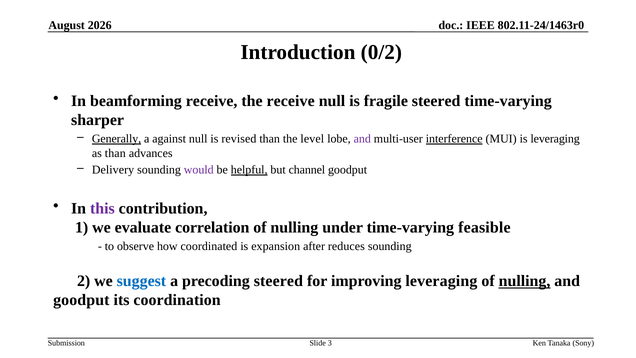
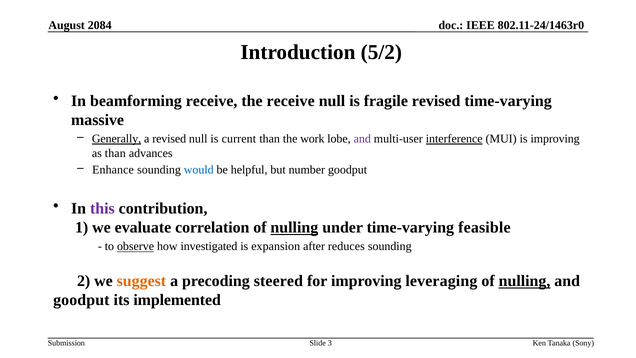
2026: 2026 -> 2084 (100, 25)
0/2: 0/2 -> 5/2 (381, 52)
fragile steered: steered -> revised (436, 101)
sharper: sharper -> massive (98, 120)
a against: against -> revised (169, 139)
revised: revised -> current (239, 139)
level: level -> work (312, 139)
is leveraging: leveraging -> improving (555, 139)
Delivery: Delivery -> Enhance (113, 170)
would colour: purple -> blue (199, 170)
helpful underline: present -> none (249, 170)
channel: channel -> number (307, 170)
nulling underline: none -> present (294, 228)
observe underline: none -> present (136, 246)
coordinated: coordinated -> investigated (209, 246)
suggest colour: blue -> orange (141, 281)
coordination: coordination -> implemented (177, 300)
